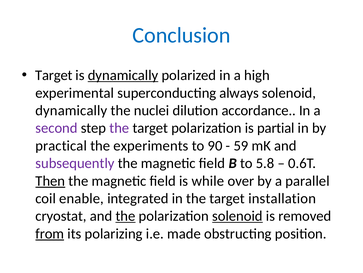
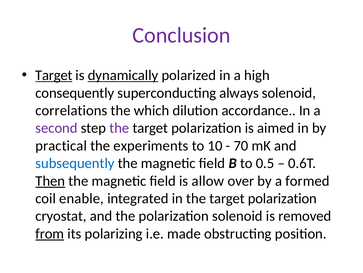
Conclusion colour: blue -> purple (181, 35)
Target underline: none -> present (54, 75)
experimental: experimental -> consequently (75, 93)
dynamically: dynamically -> correlations (71, 110)
nuclei: nuclei -> which (152, 110)
partial: partial -> aimed (276, 128)
90: 90 -> 10 (215, 145)
59: 59 -> 70 (241, 145)
subsequently colour: purple -> blue (75, 163)
5.8: 5.8 -> 0.5 (265, 163)
while: while -> allow (208, 180)
parallel: parallel -> formed (307, 180)
in the target installation: installation -> polarization (282, 198)
the underline: present -> none (125, 216)
solenoid underline: present -> none (237, 216)
